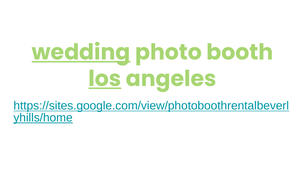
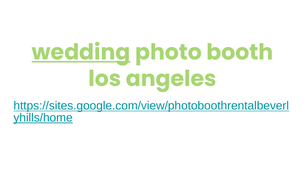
los underline: present -> none (105, 79)
